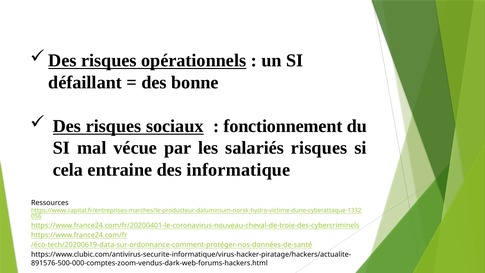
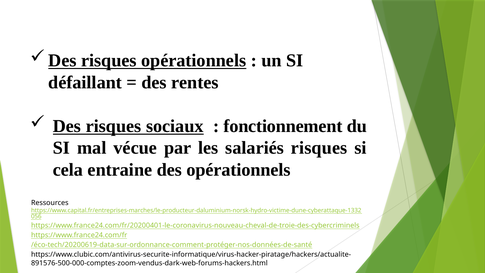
bonne: bonne -> rentes (195, 82)
des informatique: informatique -> opérationnels (239, 170)
